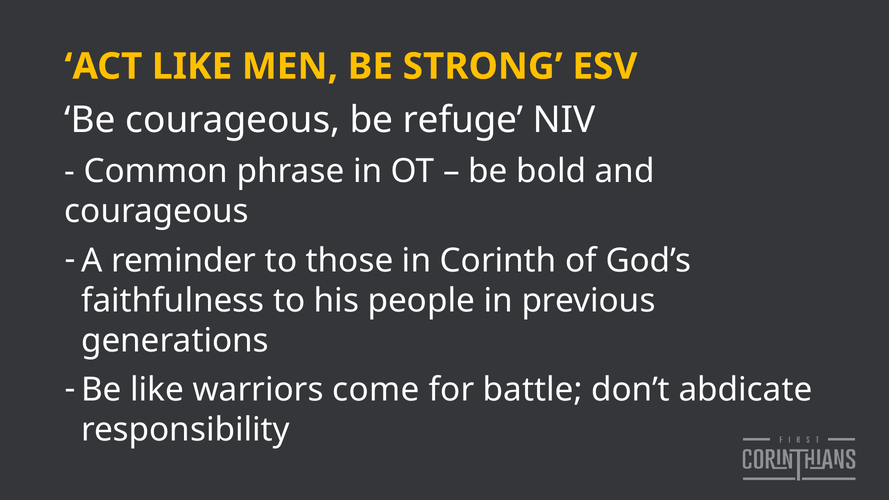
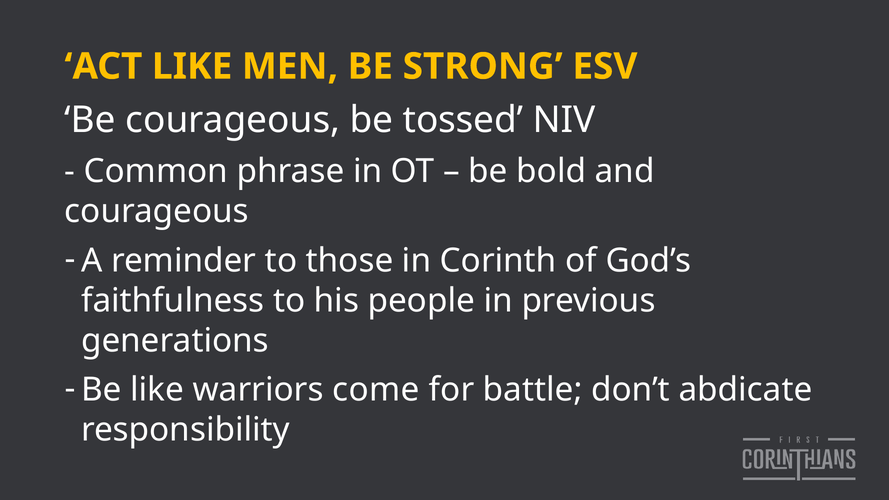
refuge: refuge -> tossed (463, 120)
